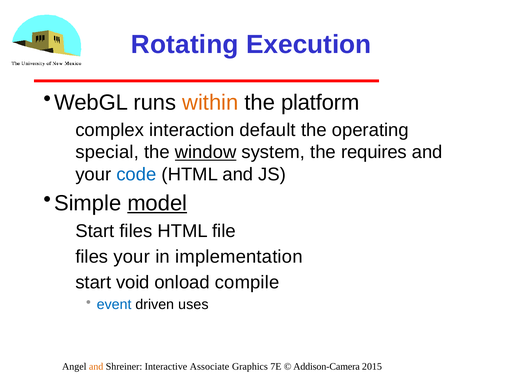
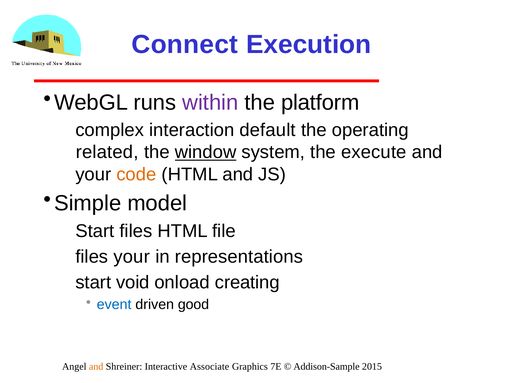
Rotating: Rotating -> Connect (185, 44)
within colour: orange -> purple (210, 102)
special: special -> related (107, 152)
requires: requires -> execute (374, 152)
code colour: blue -> orange (136, 174)
model underline: present -> none (157, 203)
implementation: implementation -> representations (239, 257)
compile: compile -> creating (247, 283)
uses: uses -> good (193, 305)
Addison-Camera: Addison-Camera -> Addison-Sample (327, 367)
